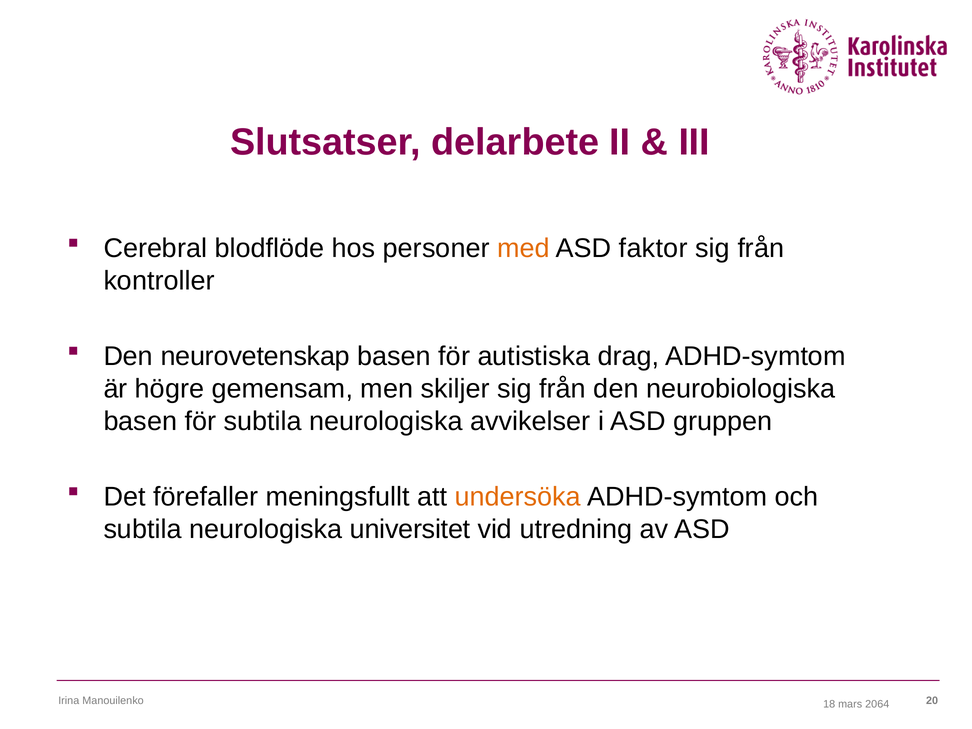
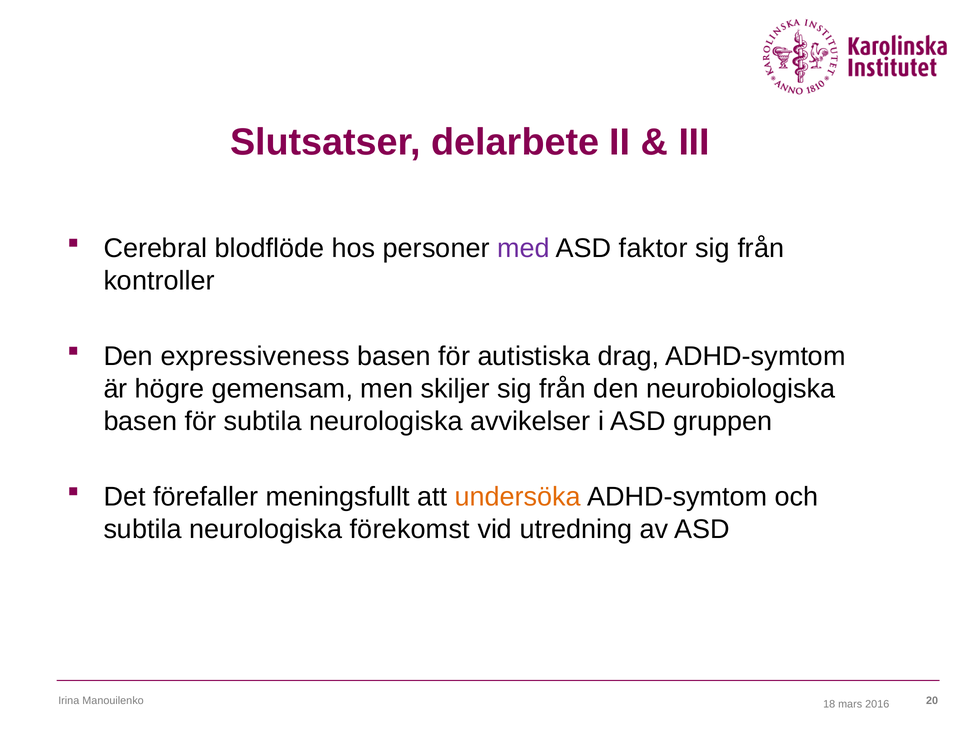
med colour: orange -> purple (523, 248)
neurovetenskap: neurovetenskap -> expressiveness (255, 356)
universitet: universitet -> förekomst (410, 529)
2064: 2064 -> 2016 (877, 704)
